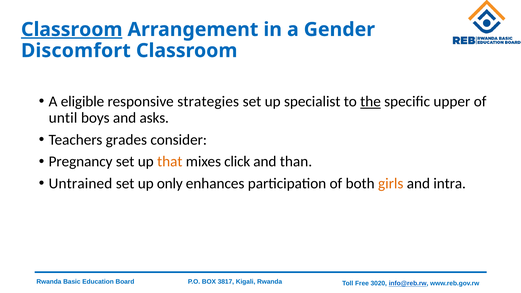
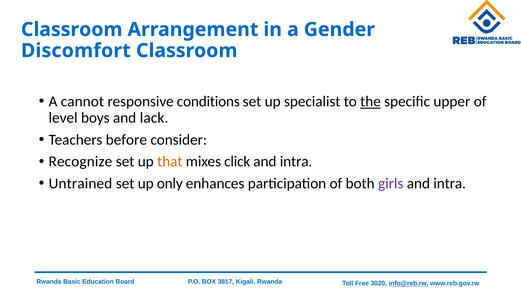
Classroom underline: present -> none (72, 30)
eligible: eligible -> cannot (82, 102)
strategies: strategies -> conditions (208, 102)
until: until -> level (63, 118)
asks: asks -> lack (154, 118)
grades: grades -> before (126, 140)
Pregnancy: Pregnancy -> Recognize (80, 162)
than: than -> intra (296, 162)
girls colour: orange -> purple (391, 184)
